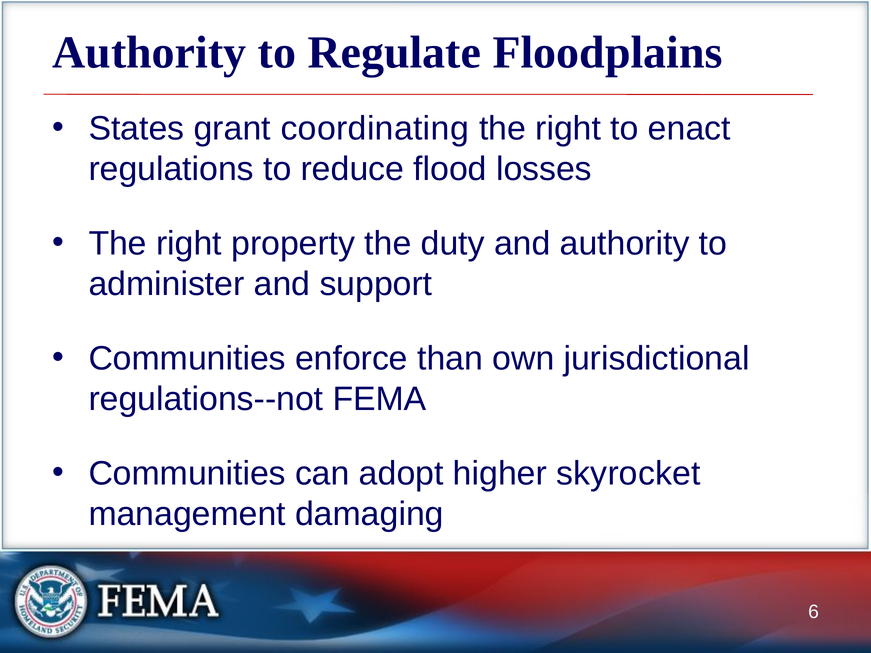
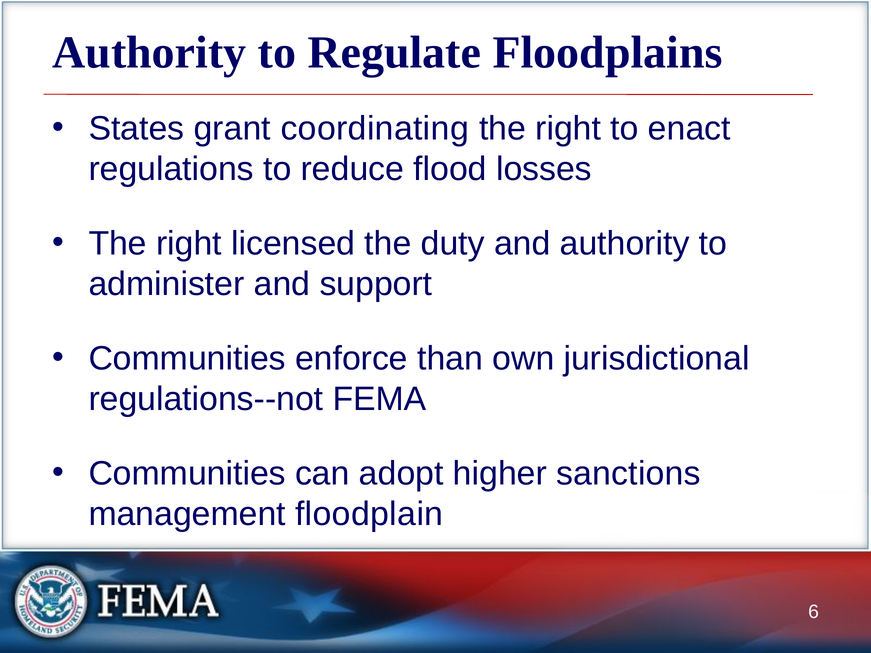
property: property -> licensed (293, 244)
skyrocket: skyrocket -> sanctions (628, 474)
damaging: damaging -> floodplain (369, 514)
